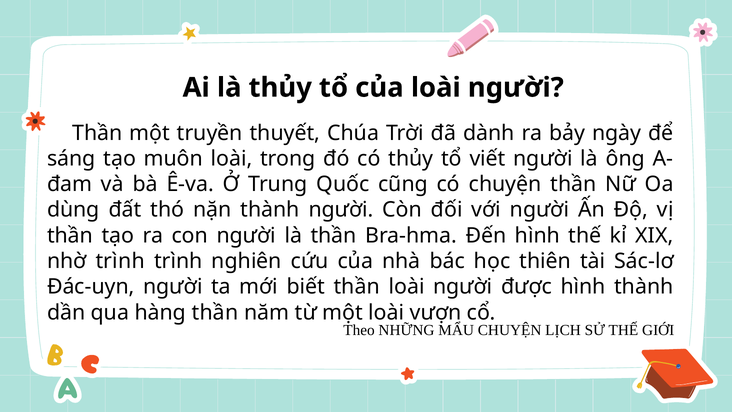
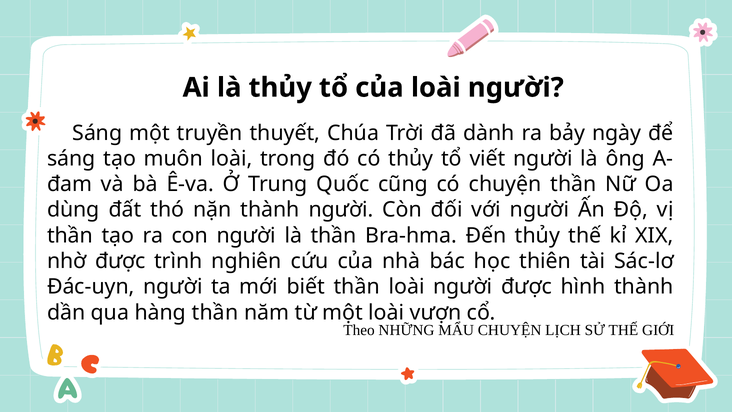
Thần: Thần -> Sáng (97, 133)
Đến hình: hình -> thủy (537, 235)
nhờ trình: trình -> được (120, 261)
